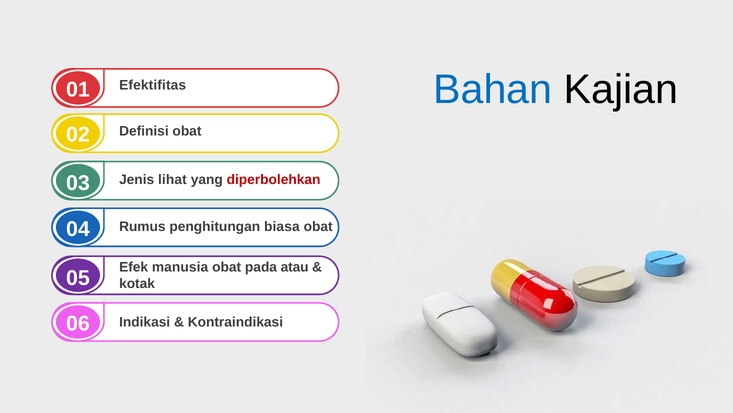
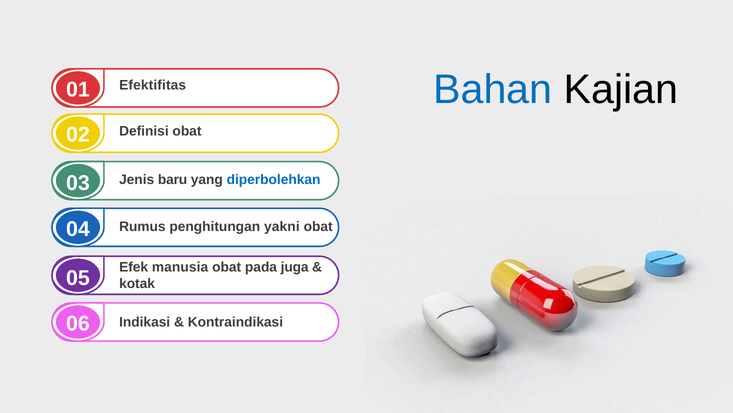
lihat: lihat -> baru (173, 179)
diperbolehkan colour: red -> blue (274, 179)
biasa: biasa -> yakni (282, 226)
atau: atau -> juga (295, 267)
